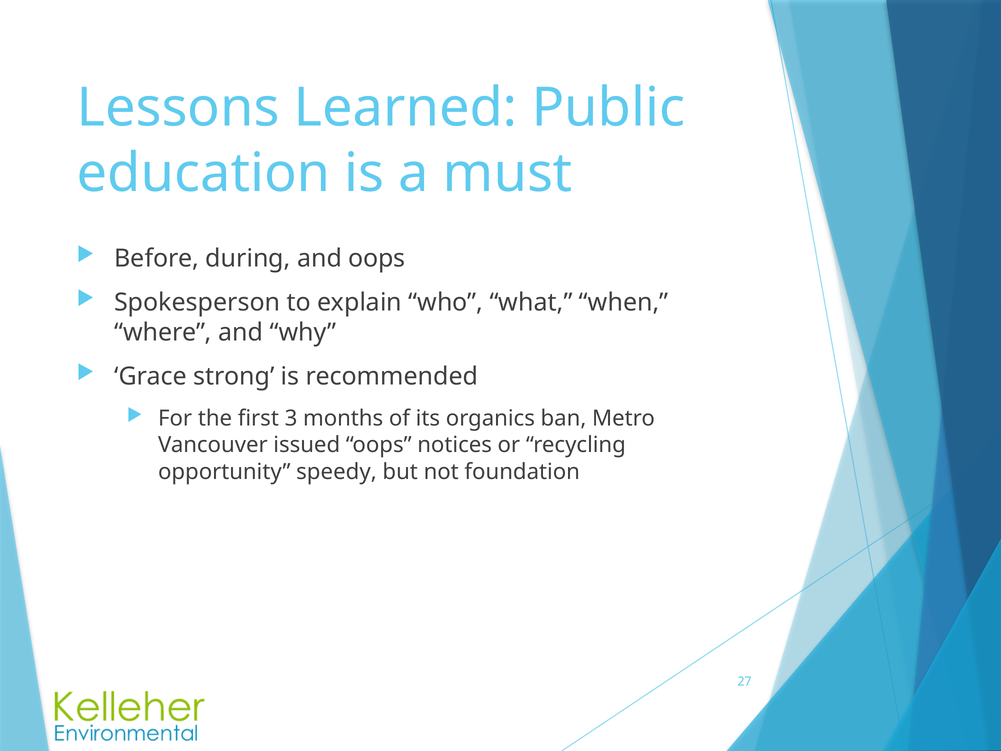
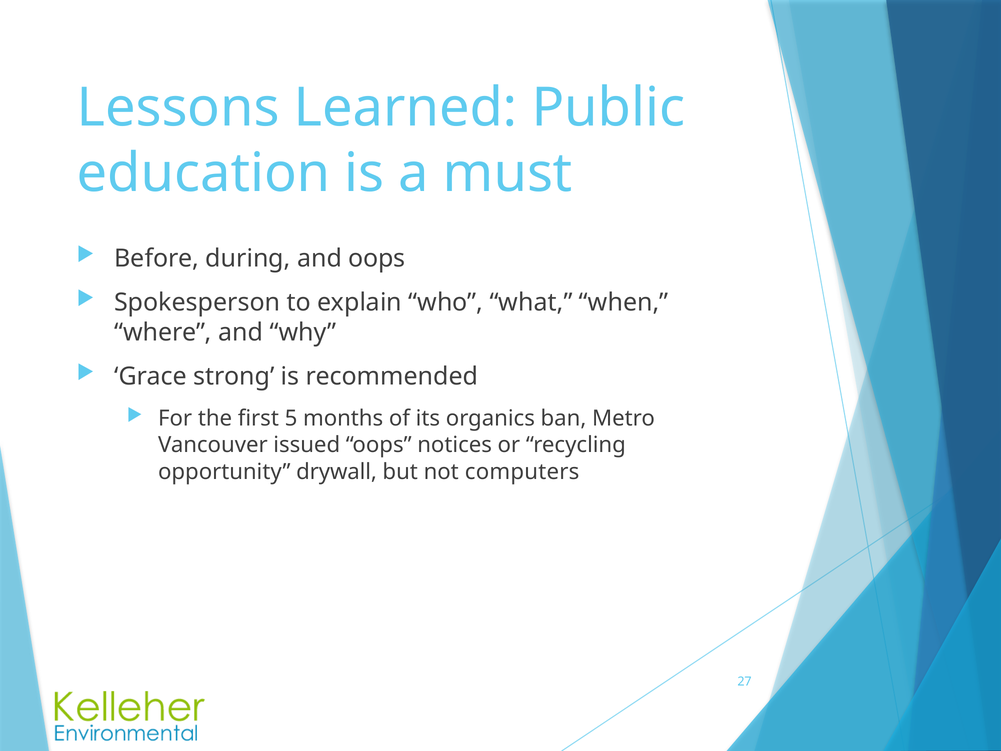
3: 3 -> 5 (291, 418)
speedy: speedy -> drywall (337, 472)
foundation: foundation -> computers (522, 472)
